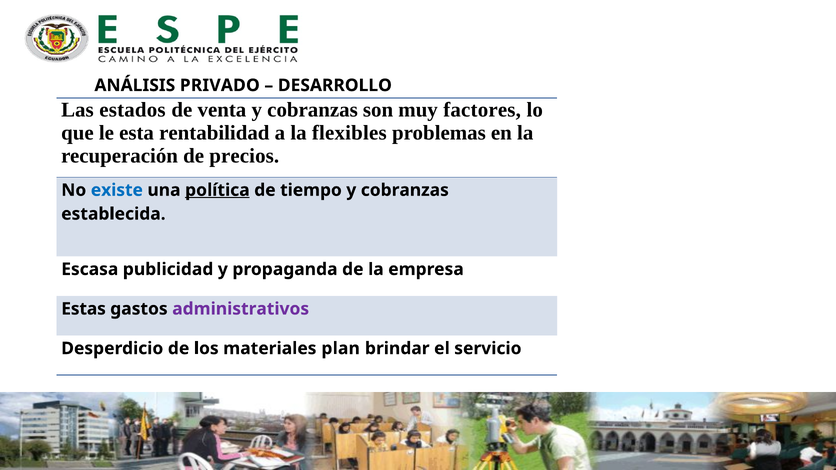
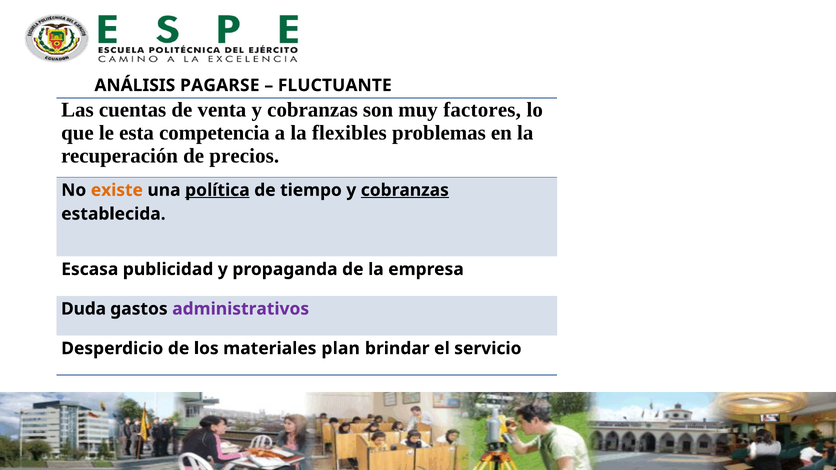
PRIVADO: PRIVADO -> PAGARSE (220, 85)
DESARROLLO: DESARROLLO -> FLUCTUANTE (335, 85)
estados: estados -> cuentas (133, 110)
rentabilidad: rentabilidad -> competencia (214, 133)
existe colour: blue -> orange (117, 190)
cobranzas underline: none -> present (405, 190)
Estas: Estas -> Duda (84, 309)
